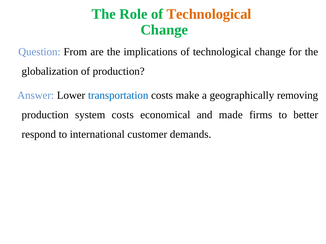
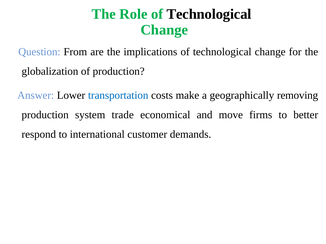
Technological colour: orange -> black (209, 14)
system costs: costs -> trade (123, 115)
made: made -> move (231, 115)
